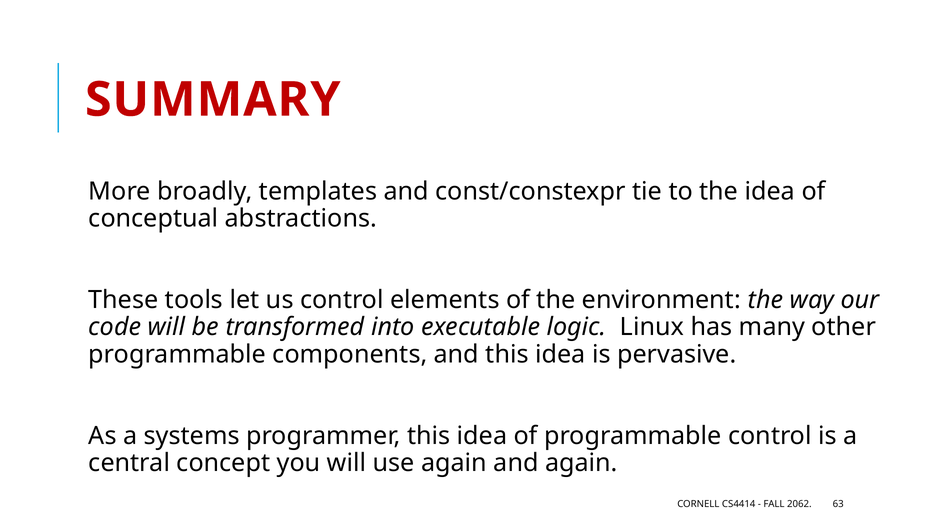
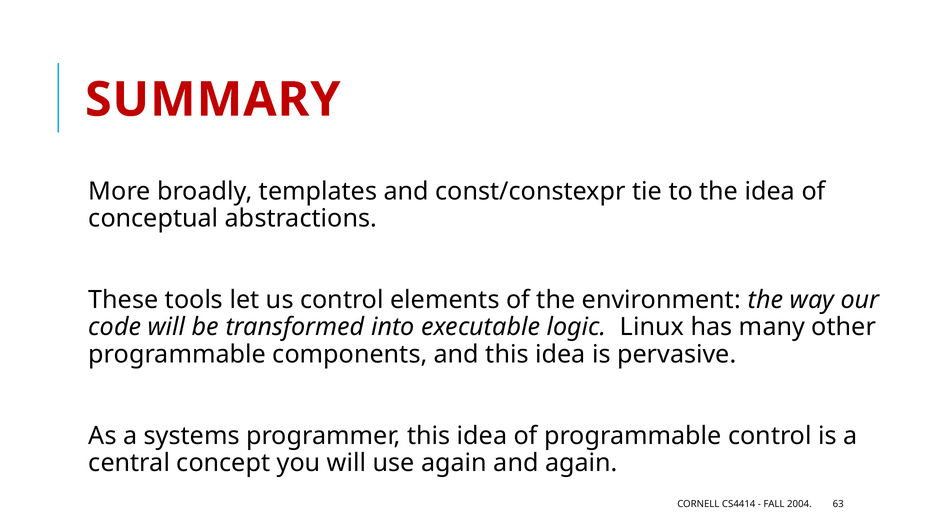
2062: 2062 -> 2004 (799, 503)
